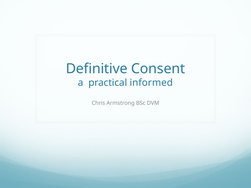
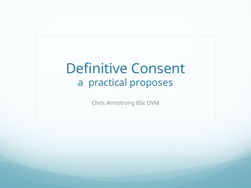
informed: informed -> proposes (151, 83)
